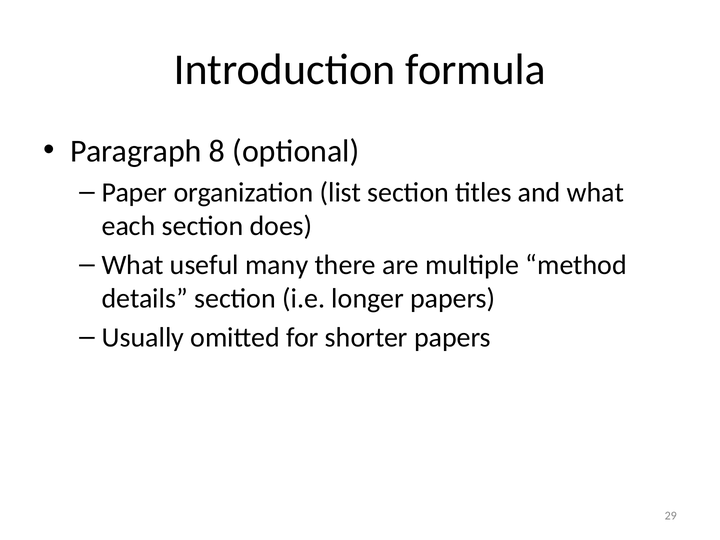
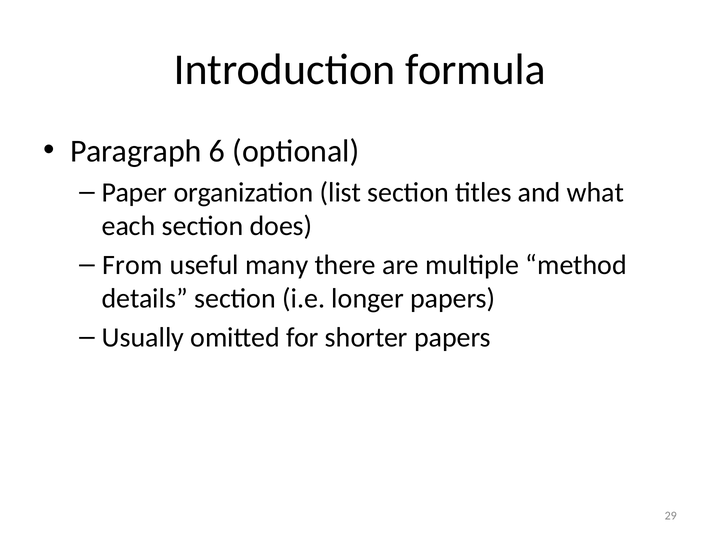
8: 8 -> 6 (217, 151)
What: What -> From (133, 265)
